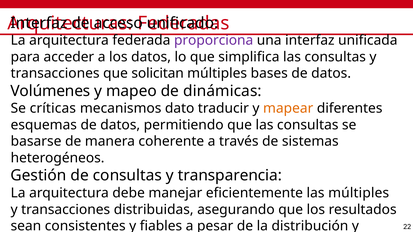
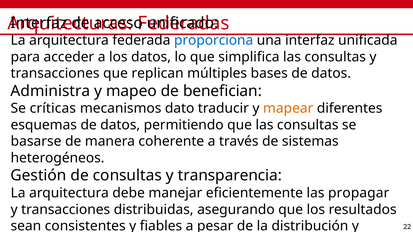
proporciona colour: purple -> blue (214, 40)
solicitan: solicitan -> replican (158, 73)
Volúmenes: Volúmenes -> Administra (50, 91)
dinámicas: dinámicas -> benefician (222, 91)
las múltiples: múltiples -> propagar (359, 193)
